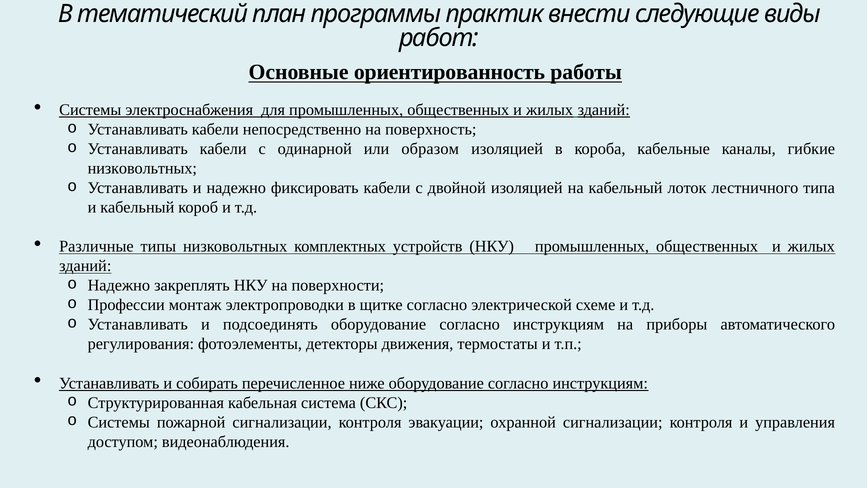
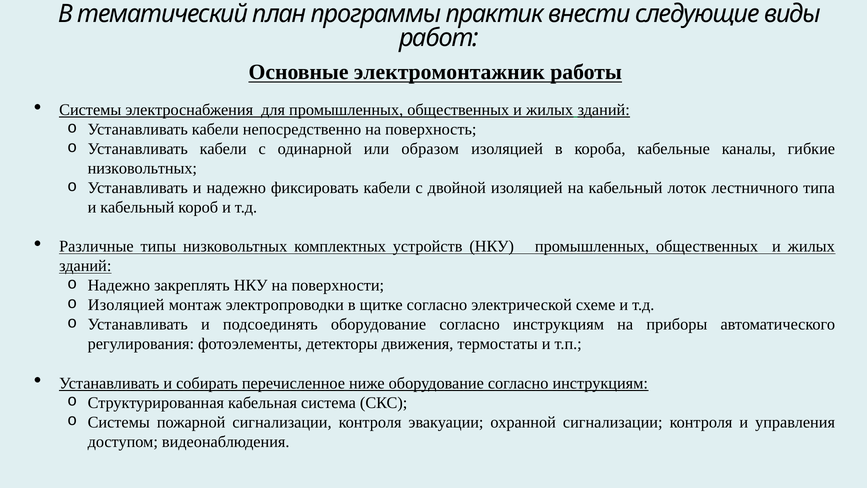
ориентированность: ориентированность -> электромонтажник (449, 72)
Профессии: Профессии -> Изоляцией (126, 305)
